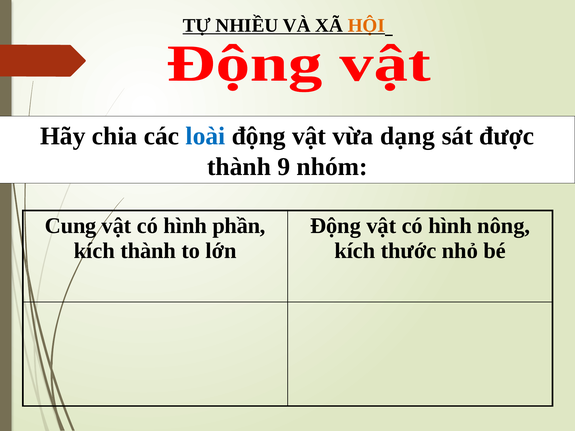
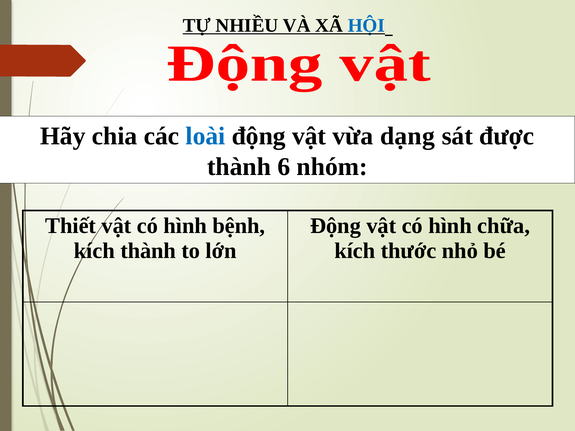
HỘI colour: orange -> blue (366, 25)
9: 9 -> 6 (284, 167)
Cung: Cung -> Thiết (71, 226)
phần: phần -> bệnh (239, 226)
nông: nông -> chữa (504, 226)
